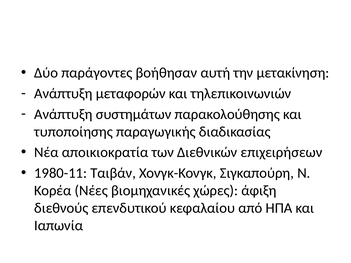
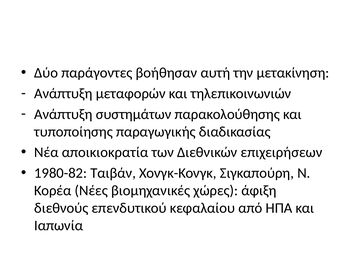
1980-11: 1980-11 -> 1980-82 (61, 173)
